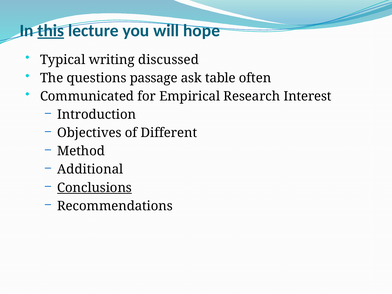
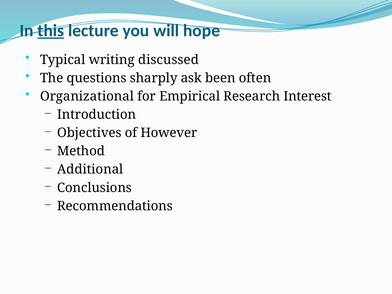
passage: passage -> sharply (154, 78)
table: table -> been (220, 78)
Communicated: Communicated -> Organizational (87, 96)
Different: Different -> However (169, 133)
Conclusions underline: present -> none (94, 188)
